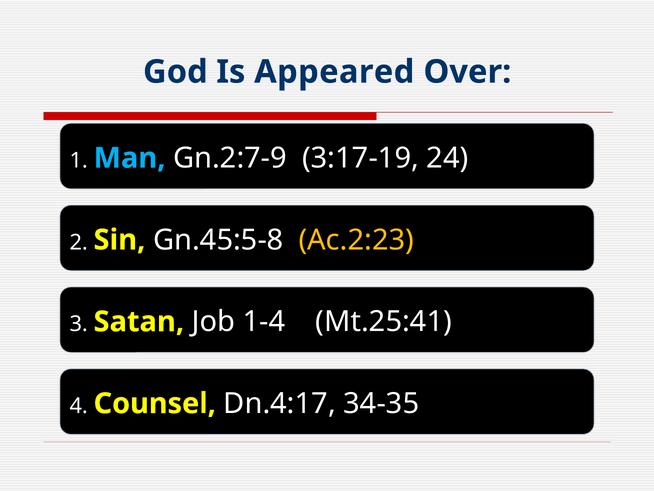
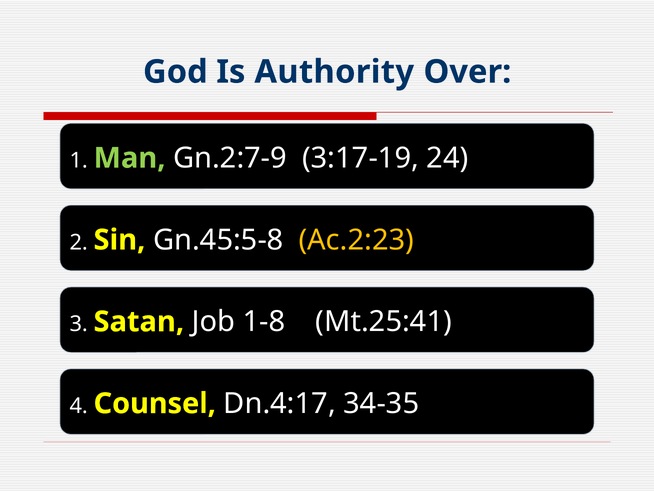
Appeared: Appeared -> Authority (334, 72)
Man colour: light blue -> light green (130, 158)
1-4: 1-4 -> 1-8 (264, 321)
